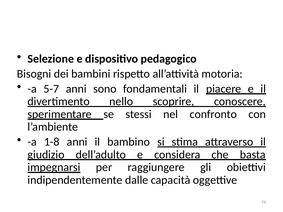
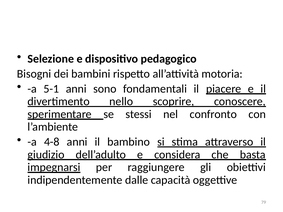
5-7: 5-7 -> 5-1 (51, 89)
1-8: 1-8 -> 4-8 (52, 142)
